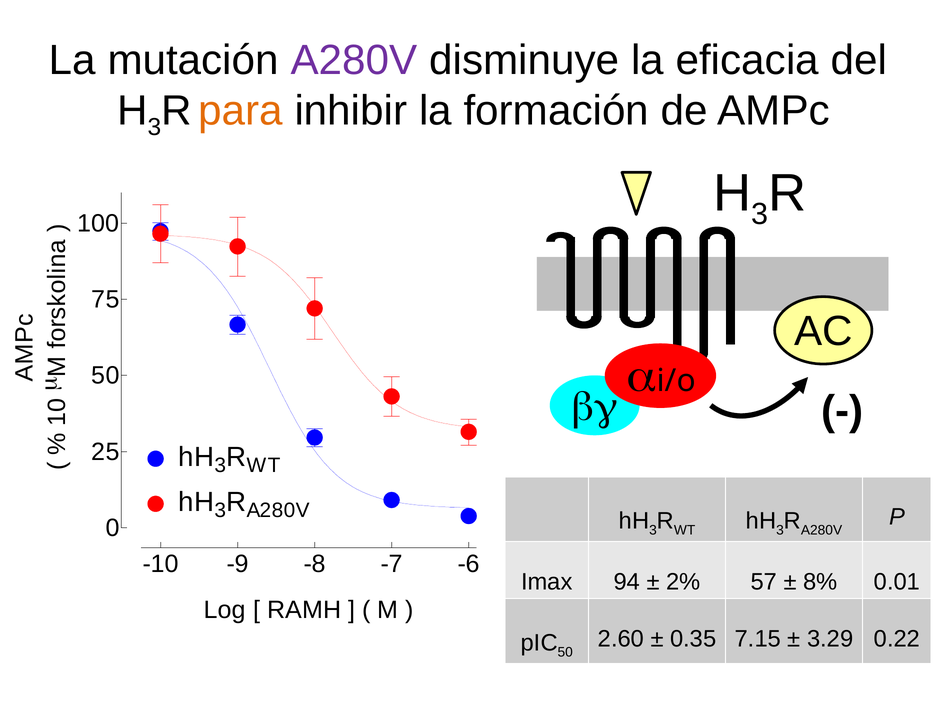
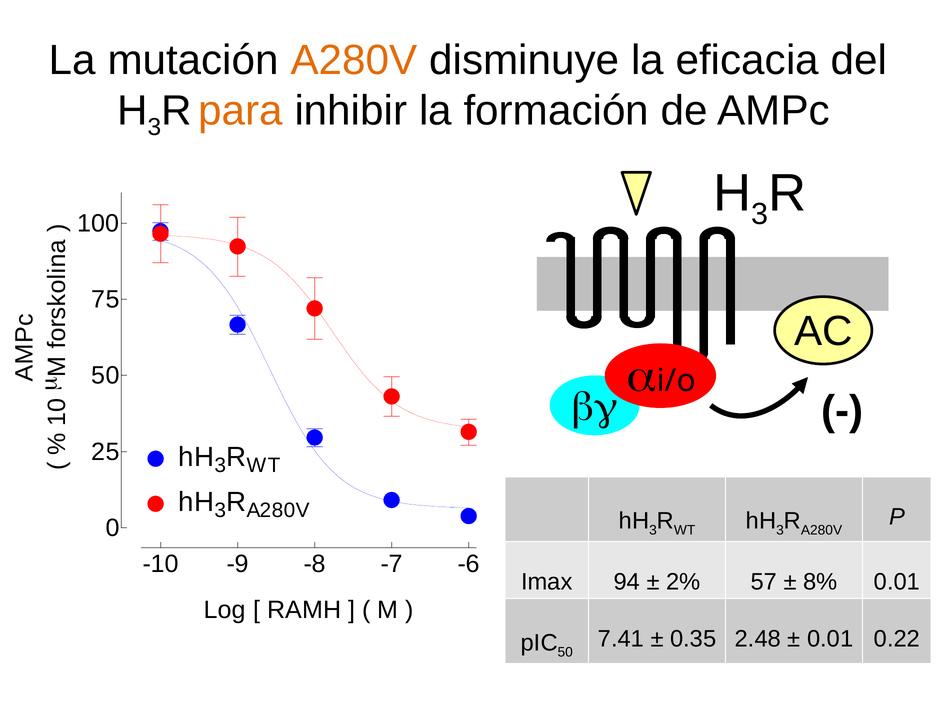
A280V colour: purple -> orange (354, 60)
2.60: 2.60 -> 7.41 (621, 639)
7.15: 7.15 -> 2.48 (758, 639)
3.29: 3.29 -> 0.01 (830, 639)
